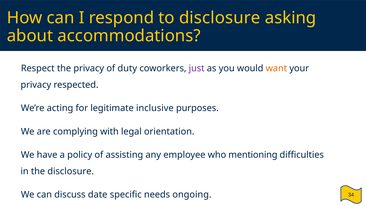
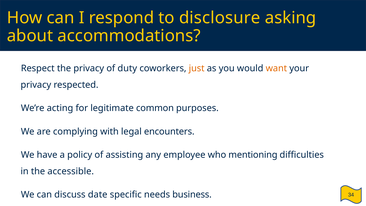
just colour: purple -> orange (197, 68)
inclusive: inclusive -> common (155, 108)
orientation: orientation -> encounters (169, 131)
the disclosure: disclosure -> accessible (71, 171)
ongoing: ongoing -> business (192, 195)
